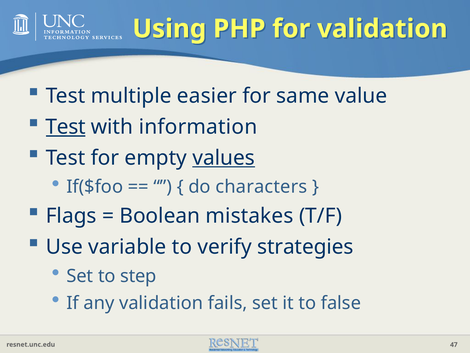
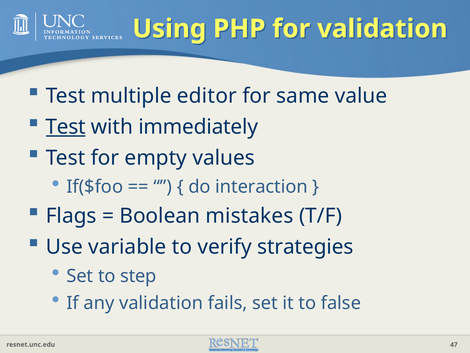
easier: easier -> editor (207, 96)
information: information -> immediately (198, 127)
values underline: present -> none (224, 158)
characters: characters -> interaction (261, 187)
